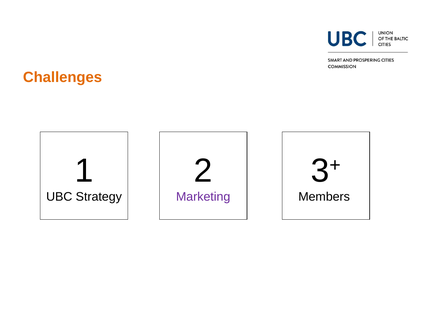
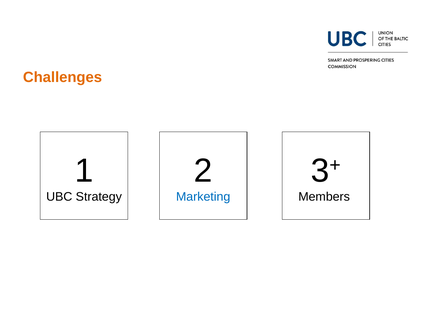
Marketing colour: purple -> blue (203, 197)
